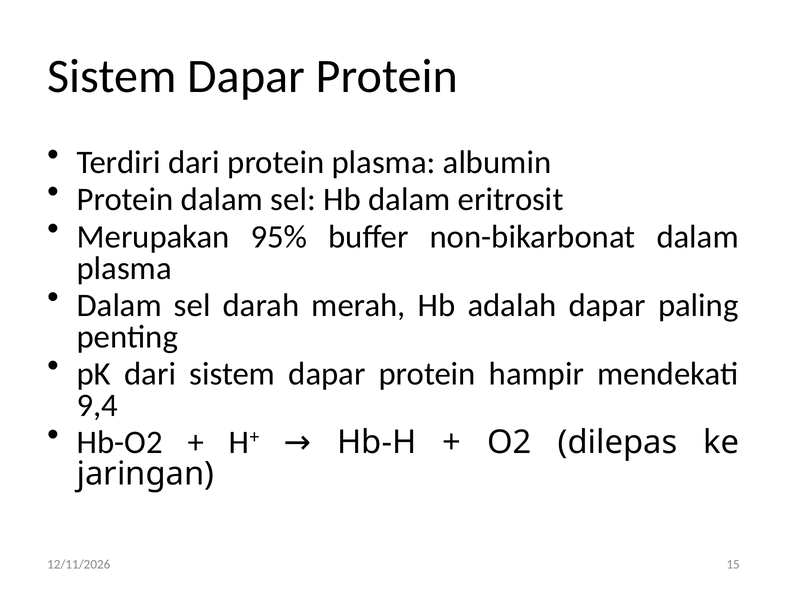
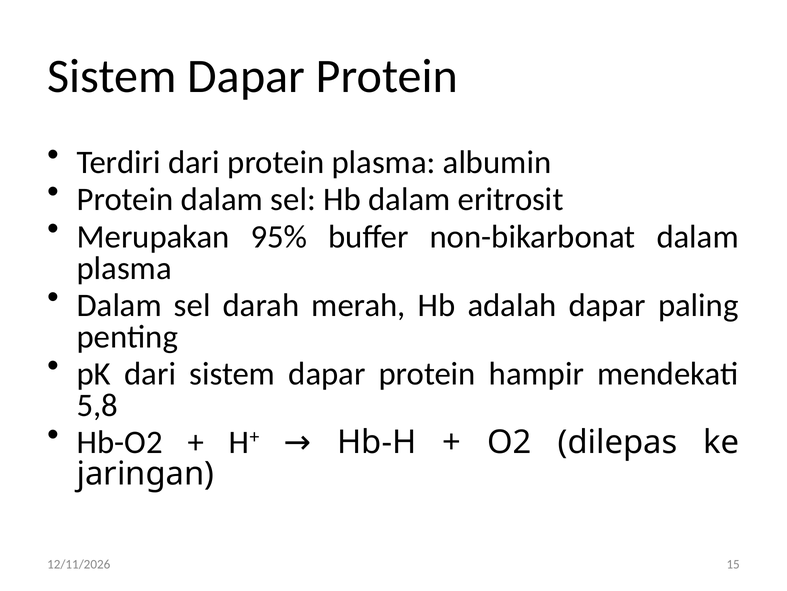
9,4: 9,4 -> 5,8 (97, 405)
